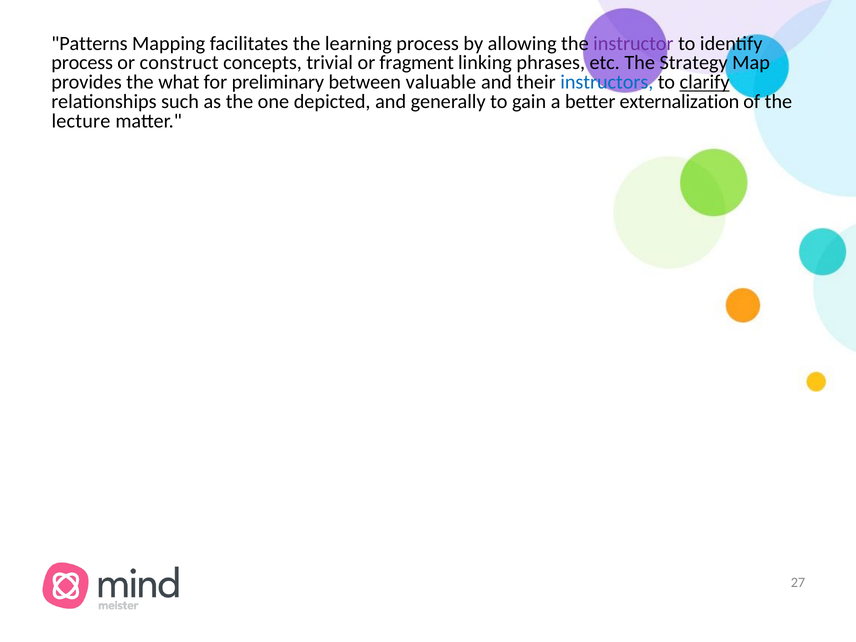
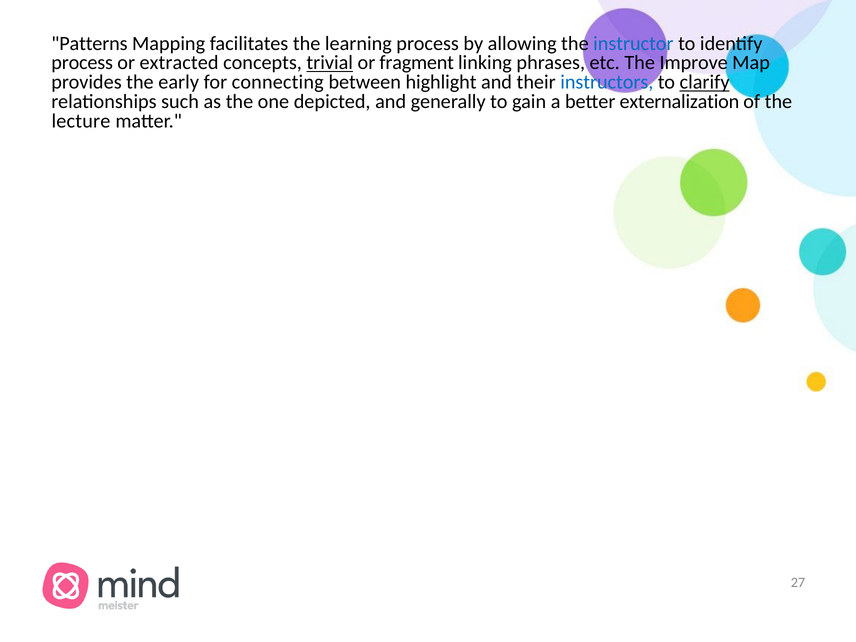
instructor colour: purple -> blue (633, 43)
construct: construct -> extracted (179, 63)
trivial underline: none -> present (330, 63)
Strategy: Strategy -> Improve (694, 63)
what: what -> early (179, 82)
preliminary: preliminary -> connecting (278, 82)
valuable: valuable -> highlight (441, 82)
